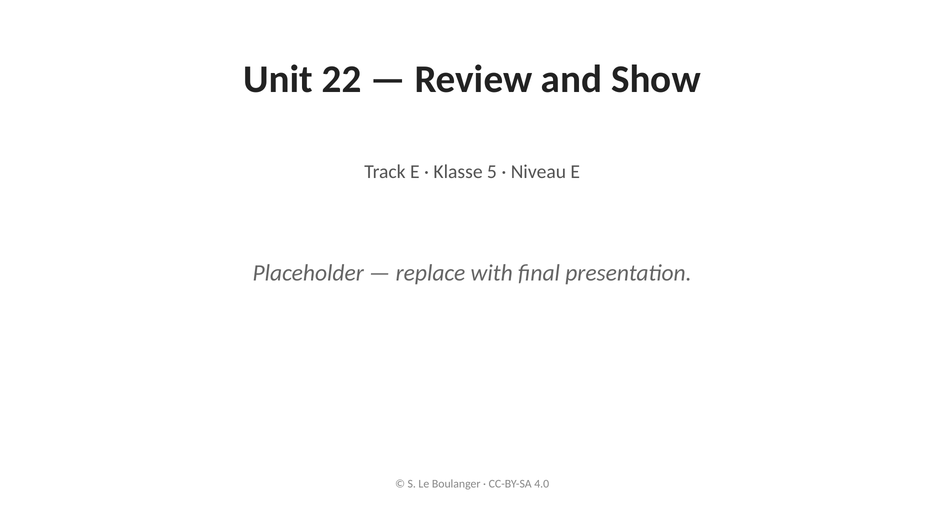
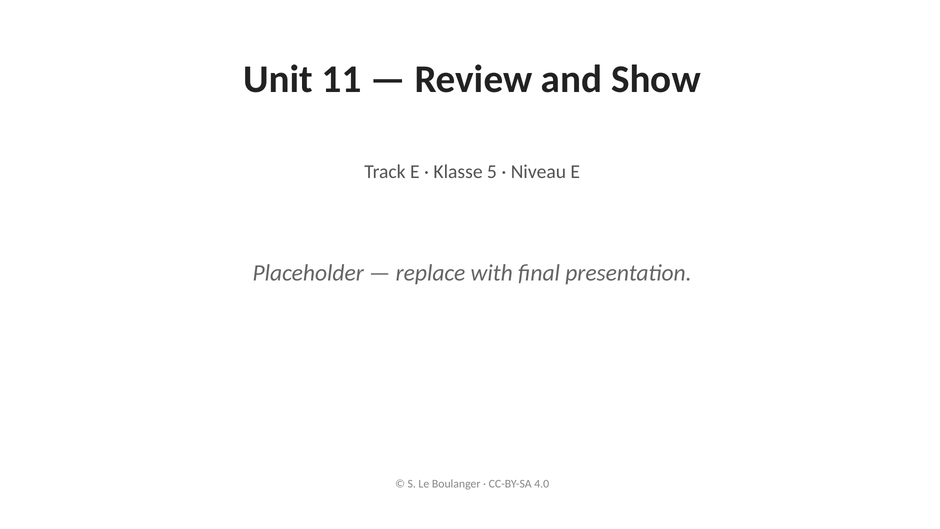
22: 22 -> 11 (342, 79)
